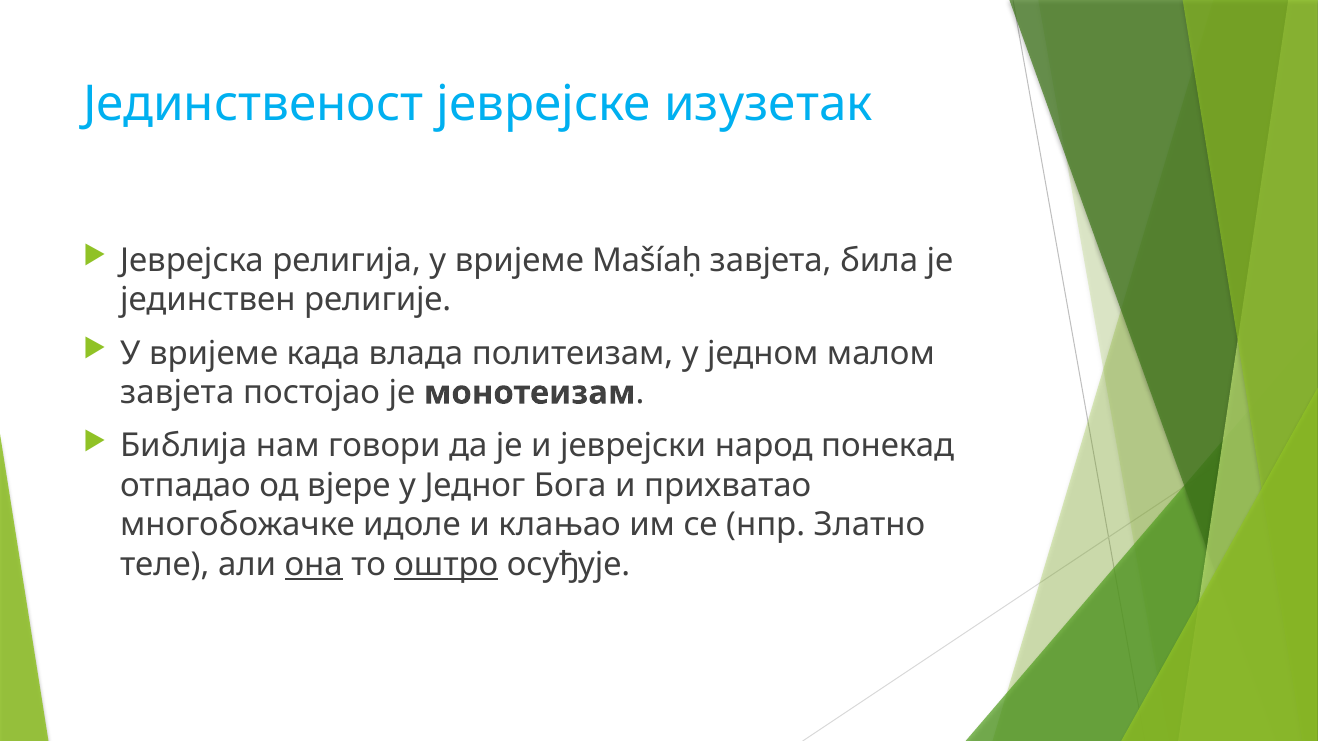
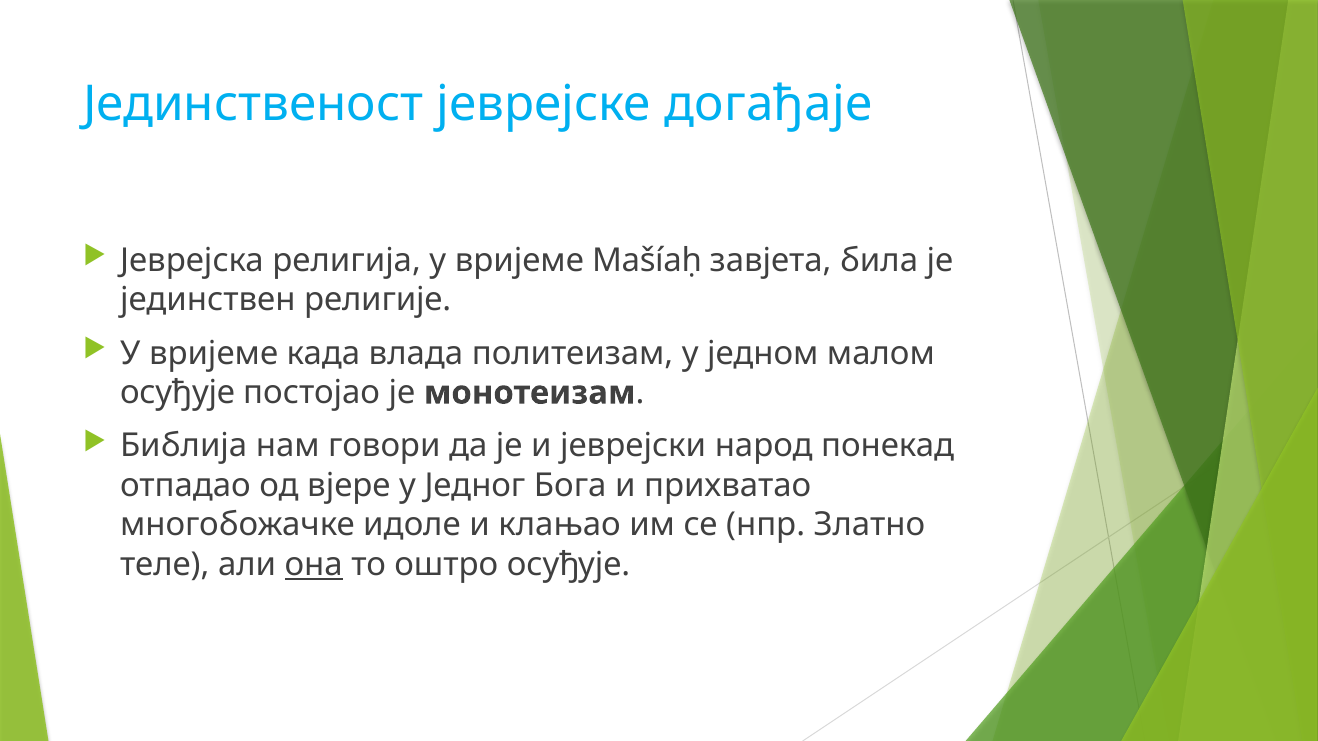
изузетак: изузетак -> догађаје (768, 104)
завјета: завјета -> осуђује (178, 393)
оштро underline: present -> none (446, 565)
